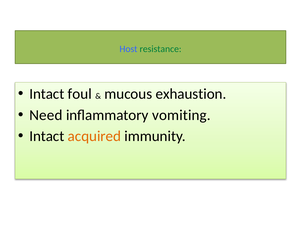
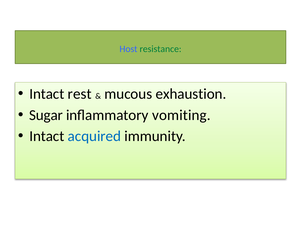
foul: foul -> rest (80, 94)
Need: Need -> Sugar (46, 115)
acquired colour: orange -> blue (94, 136)
